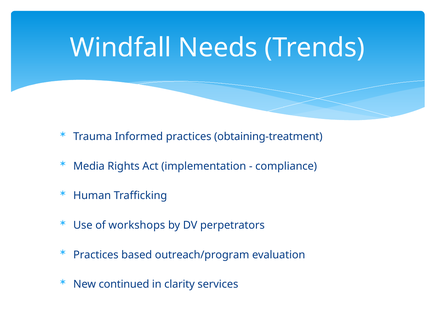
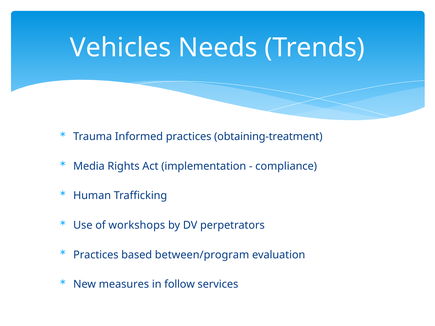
Windfall: Windfall -> Vehicles (121, 48)
outreach/program: outreach/program -> between/program (202, 255)
continued: continued -> measures (124, 285)
clarity: clarity -> follow (180, 285)
